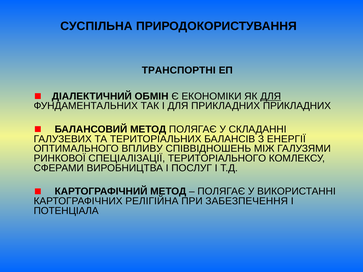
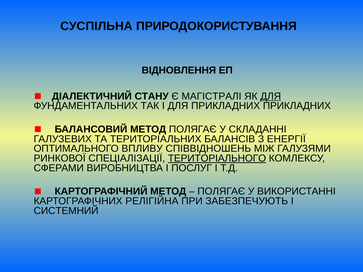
ТРАНСПОРТНІ: ТРАНСПОРТНІ -> ВІДНОВЛЕННЯ (179, 70)
ОБМІН: ОБМІН -> СТАНУ (152, 96)
ЕКОНОМІКИ: ЕКОНОМІКИ -> МАГІСТРАЛІ (211, 96)
ТЕРИТОРІАЛЬНОГО underline: none -> present (217, 158)
ЗАБЕЗПЕЧЕННЯ: ЗАБЕЗПЕЧЕННЯ -> ЗАБЕЗПЕЧУЮТЬ (247, 201)
ПОТЕНЦІАЛА: ПОТЕНЦІАЛА -> СИСТЕМНИЙ (66, 211)
